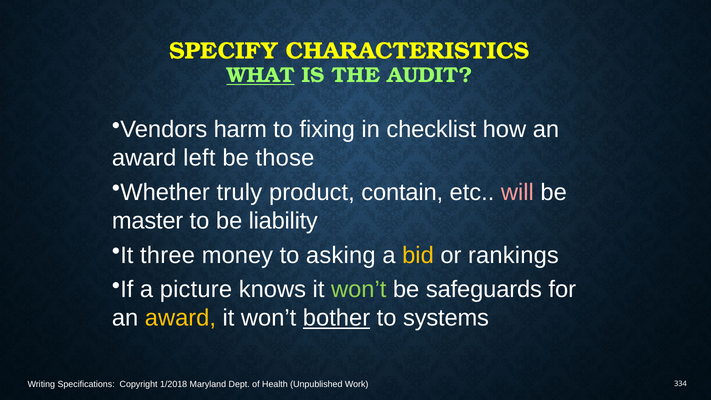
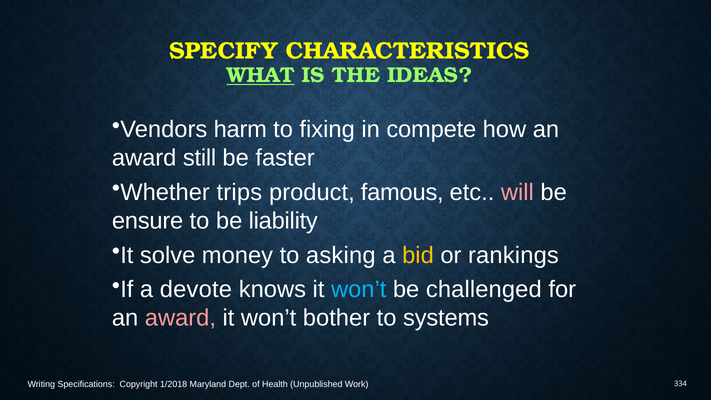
AUDIT: AUDIT -> IDEAS (430, 75)
checklist: checklist -> compete (431, 130)
left: left -> still (200, 158)
those: those -> faster (285, 158)
truly: truly -> trips (239, 192)
contain: contain -> famous (402, 192)
master: master -> ensure (148, 221)
three: three -> solve (168, 255)
picture: picture -> devote (196, 290)
won’t colour: light green -> light blue (359, 290)
safeguards: safeguards -> challenged (484, 290)
award colour: yellow -> pink (180, 318)
bother underline: present -> none (337, 318)
